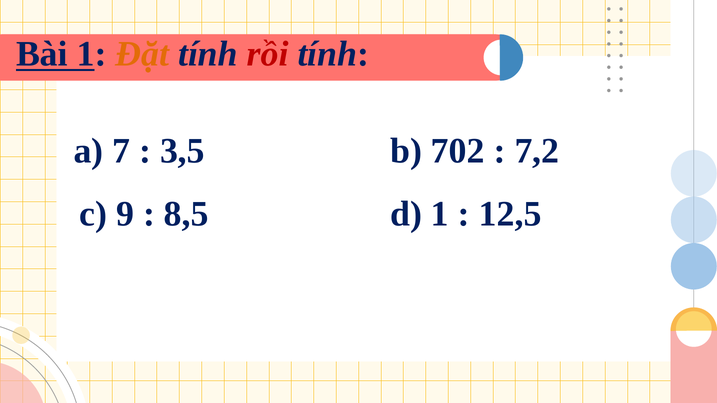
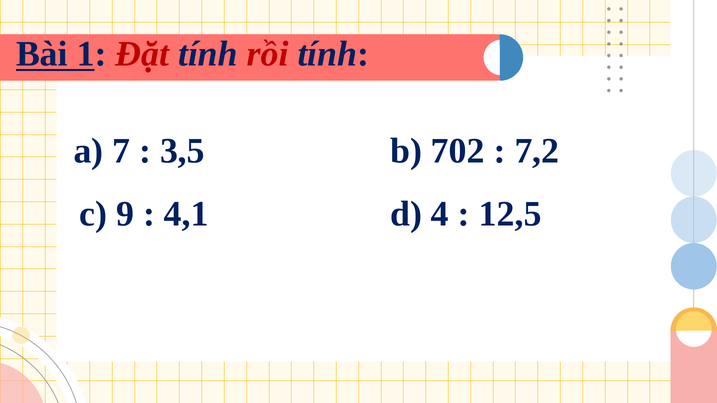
Đặt colour: orange -> red (142, 54)
8,5: 8,5 -> 4,1 (186, 214)
d 1: 1 -> 4 (440, 214)
